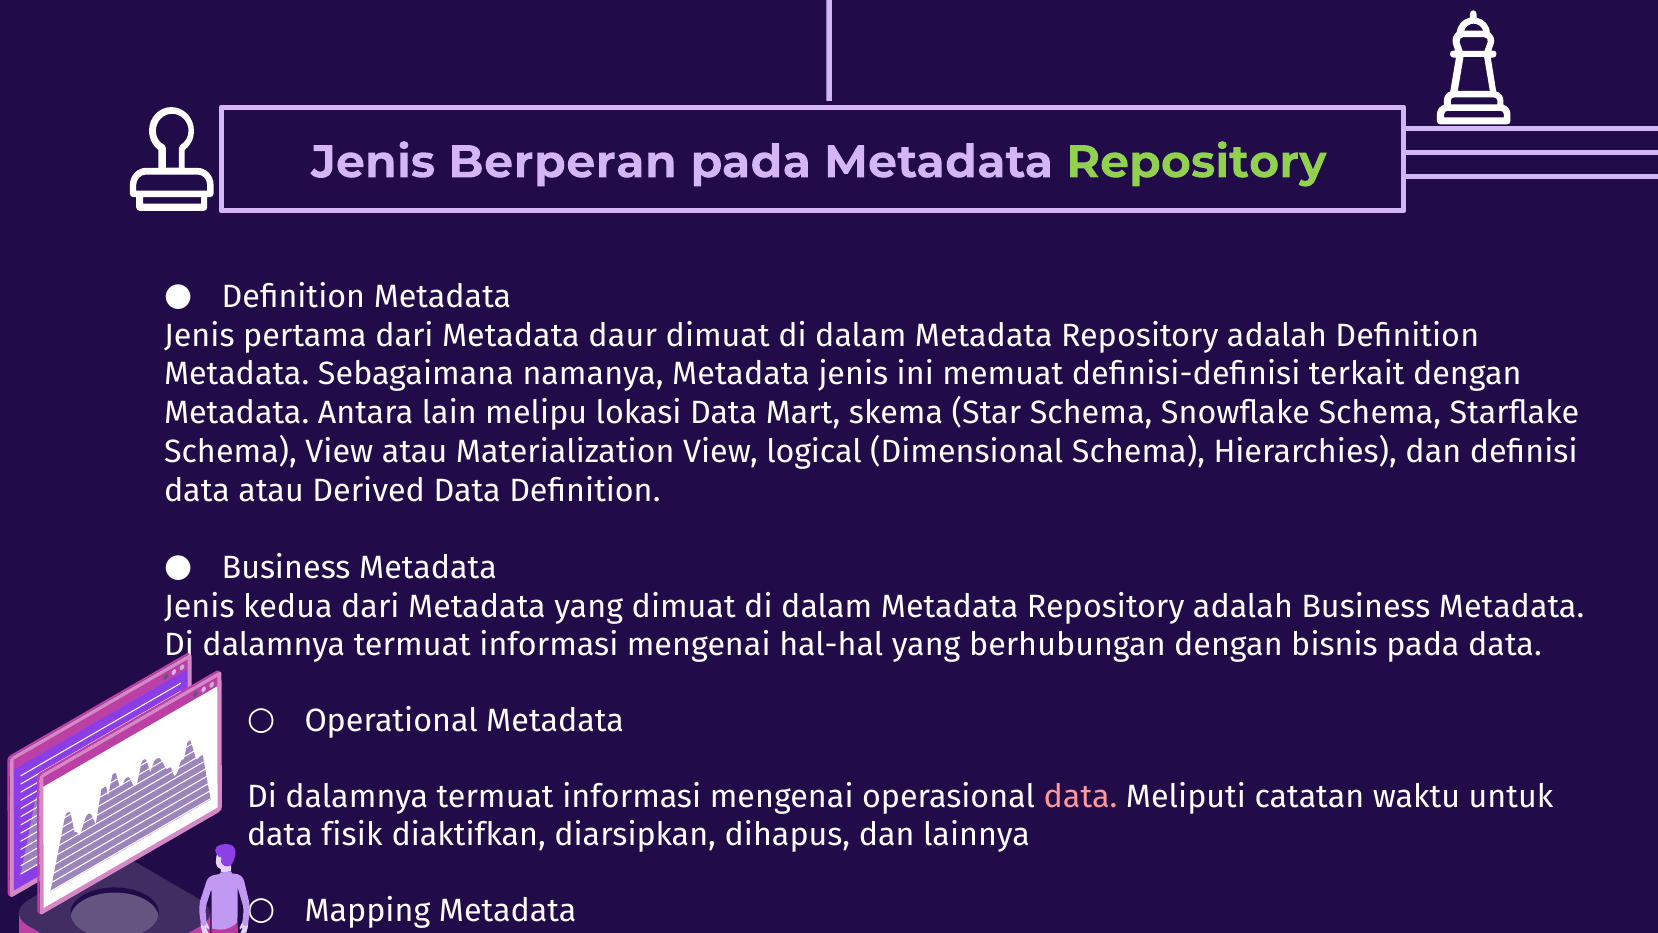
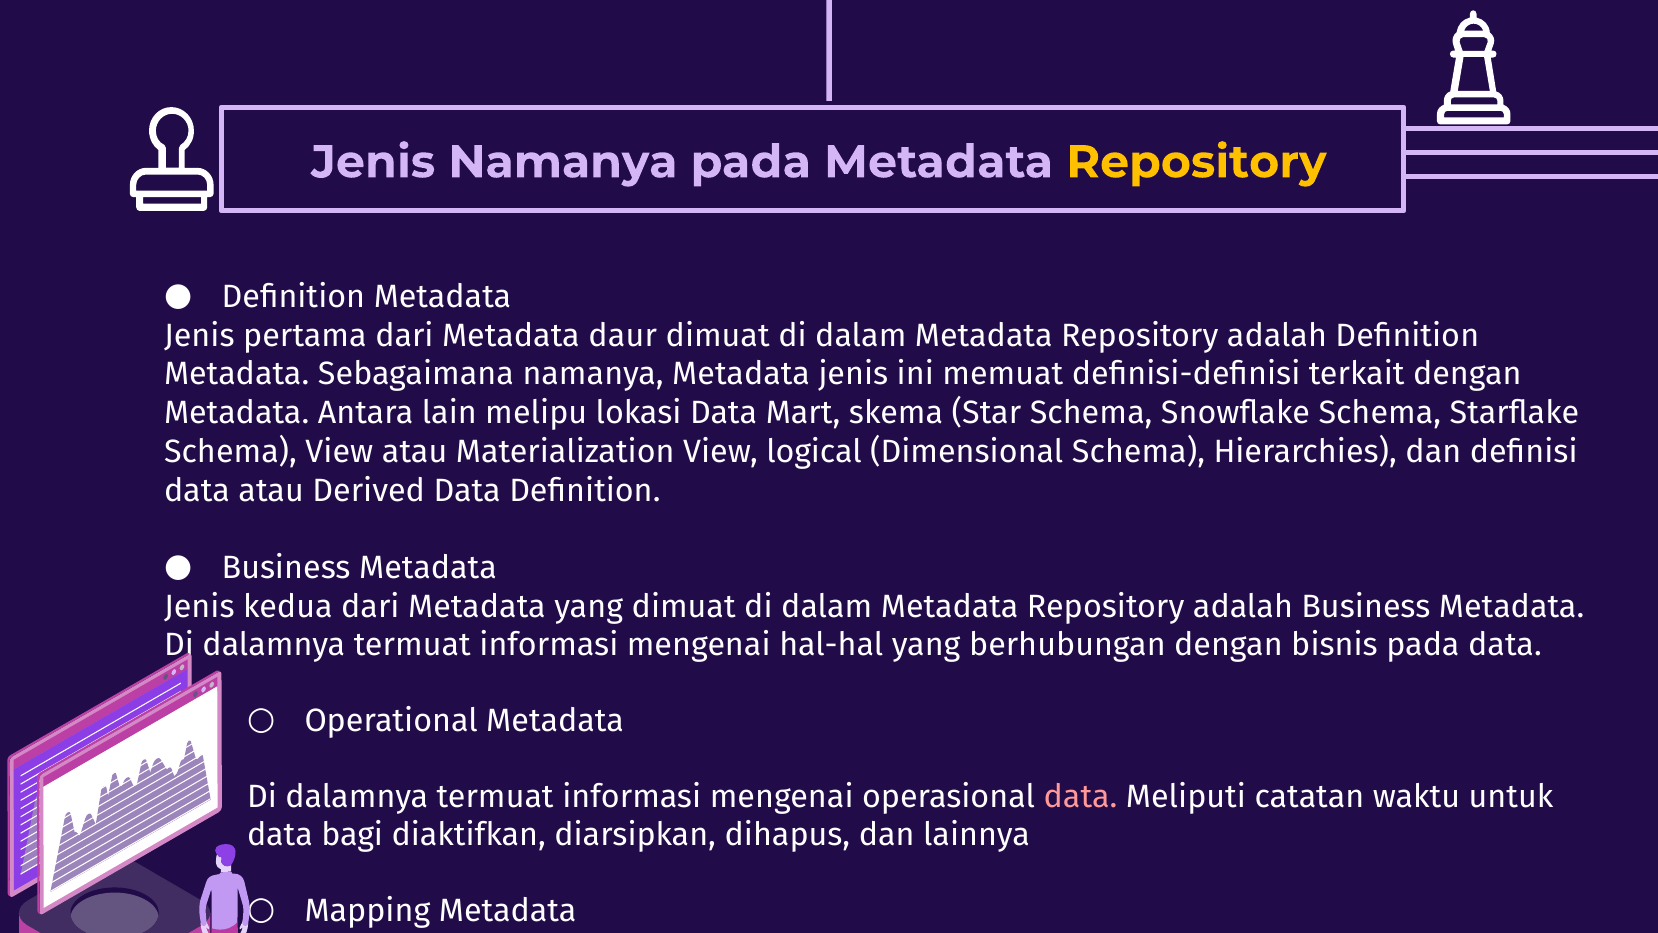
Jenis Berperan: Berperan -> Namanya (563, 162)
Repository colour: light green -> yellow (1196, 162)
fisik: fisik -> bagi (352, 835)
